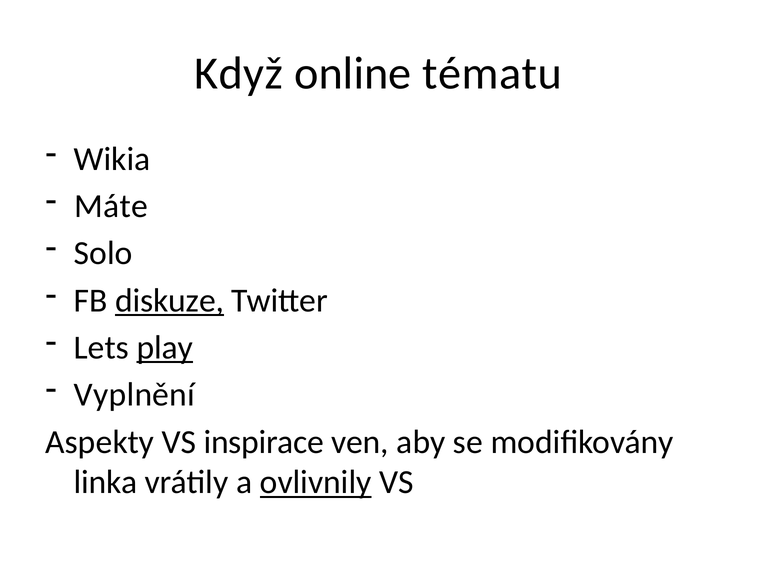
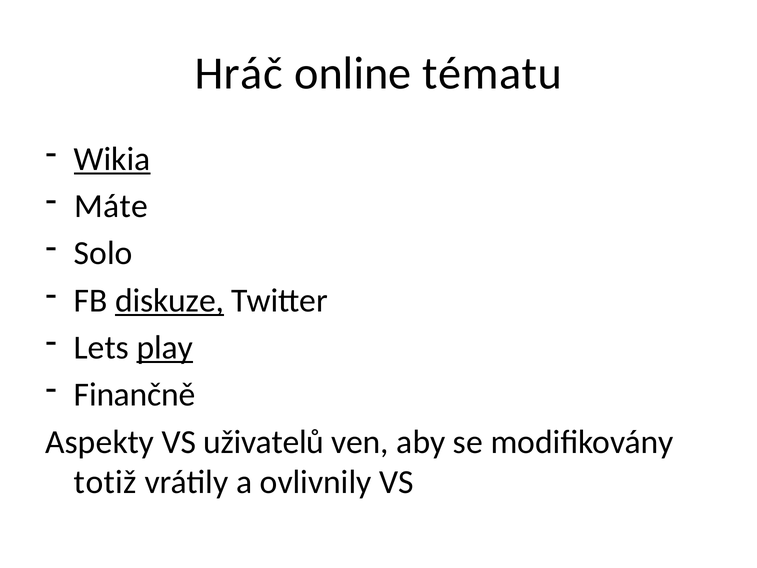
Když: Když -> Hráč (239, 73)
Wikia underline: none -> present (112, 159)
Vyplnění: Vyplnění -> Finančně (135, 395)
inspirace: inspirace -> uživatelů (264, 442)
linka: linka -> totiž (105, 482)
ovlivnily underline: present -> none (316, 482)
